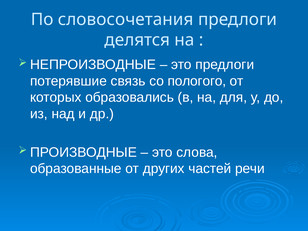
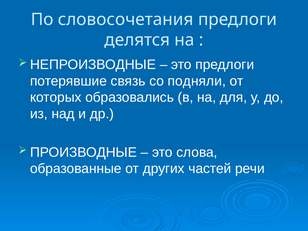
пологого: пологого -> подняли (197, 81)
